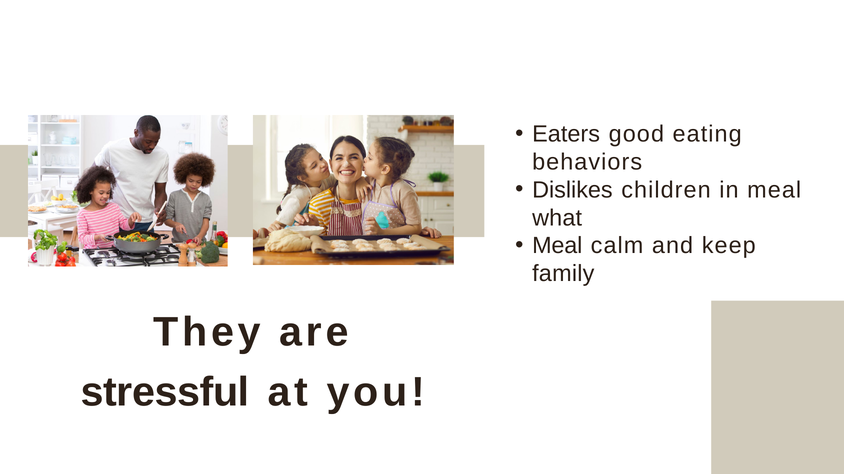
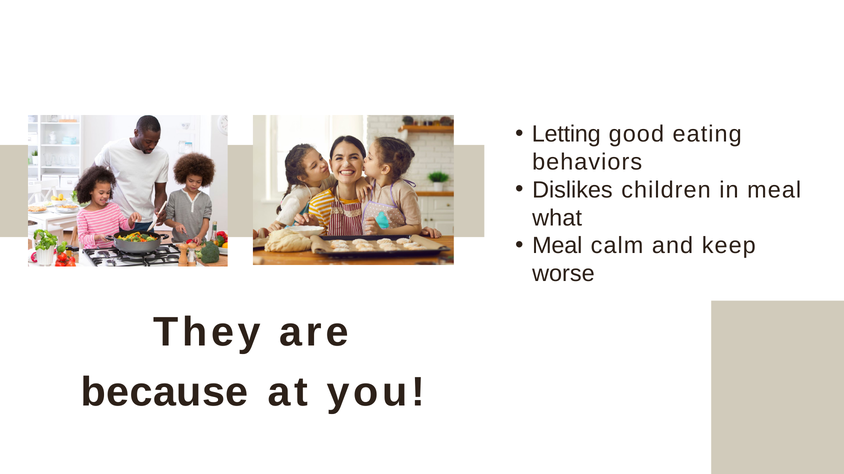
Eaters: Eaters -> Letting (566, 134)
family: family -> worse (563, 274)
stressful: stressful -> because (165, 393)
